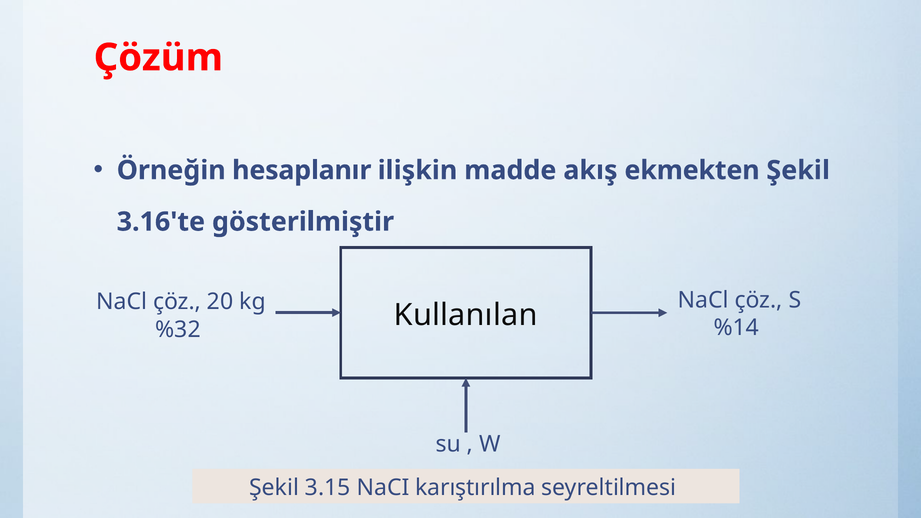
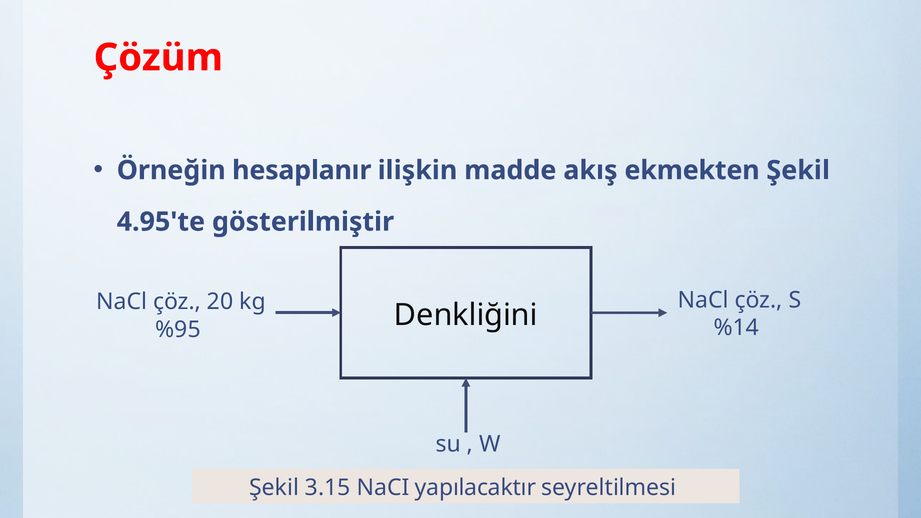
3.16'te: 3.16'te -> 4.95'te (161, 222)
Kullanılan: Kullanılan -> Denkliğini (466, 315)
%32: %32 -> %95 (178, 330)
karıştırılma: karıştırılma -> yapılacaktır (475, 488)
